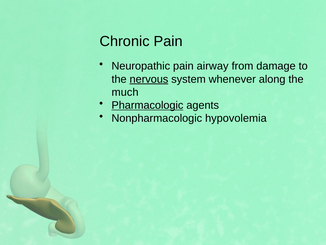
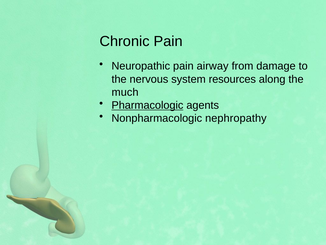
nervous underline: present -> none (149, 79)
whenever: whenever -> resources (232, 79)
hypovolemia: hypovolemia -> nephropathy (236, 118)
